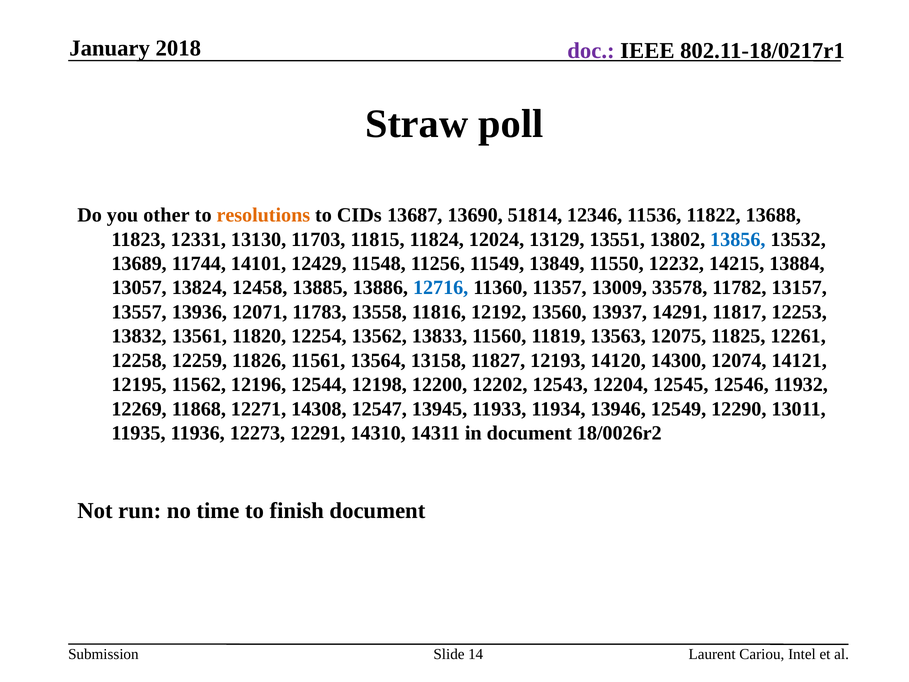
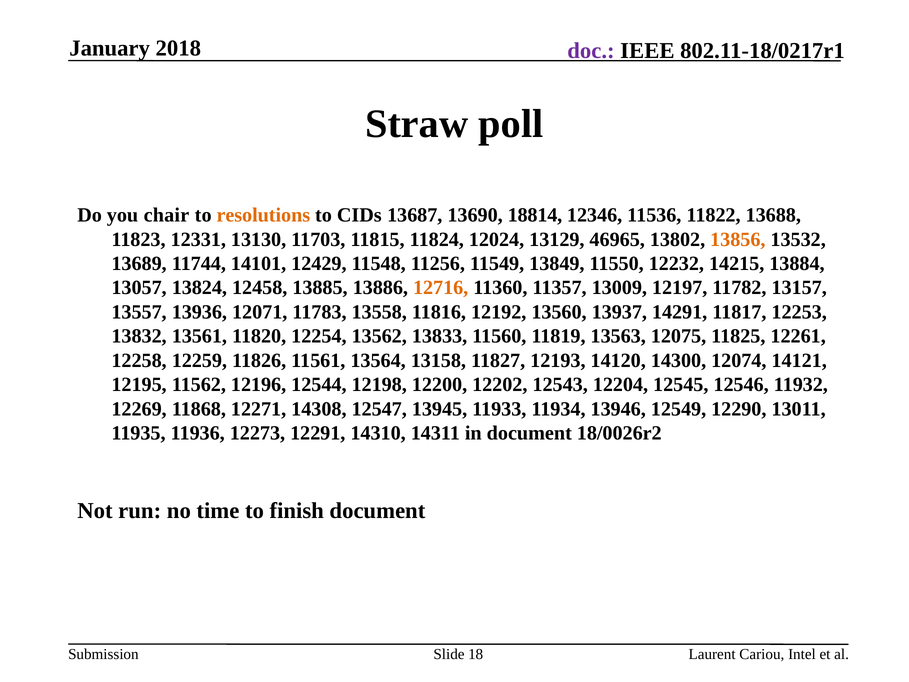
other: other -> chair (166, 215)
51814: 51814 -> 18814 (535, 215)
13551: 13551 -> 46965 (617, 239)
13856 colour: blue -> orange (738, 239)
12716 colour: blue -> orange (441, 288)
33578: 33578 -> 12197 (680, 288)
14: 14 -> 18 (476, 654)
